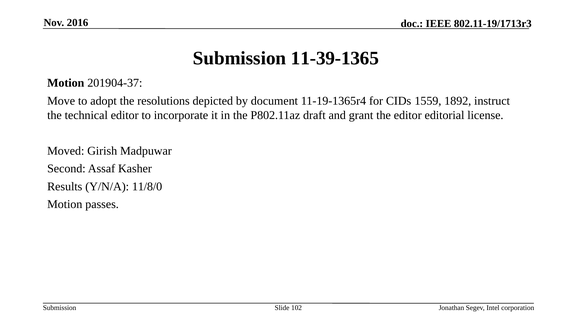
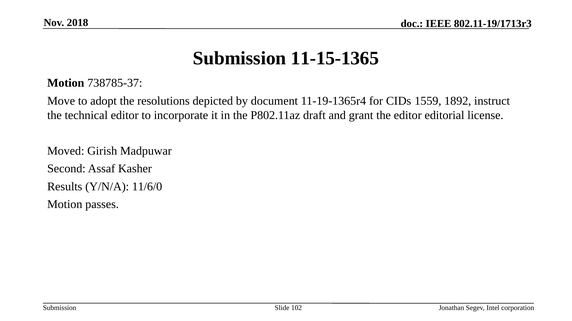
2016: 2016 -> 2018 (78, 23)
11-39-1365: 11-39-1365 -> 11-15-1365 (335, 58)
201904-37: 201904-37 -> 738785-37 (115, 83)
11/8/0: 11/8/0 -> 11/6/0 (147, 187)
